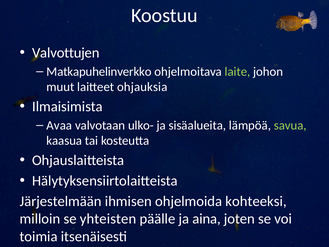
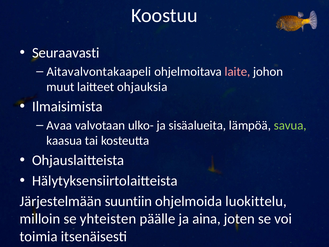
Valvottujen: Valvottujen -> Seuraavasti (66, 53)
Matkapuhelinverkko: Matkapuhelinverkko -> Aitavalvontakaapeli (99, 72)
laite colour: light green -> pink (237, 72)
ihmisen: ihmisen -> suuntiin (128, 201)
kohteeksi: kohteeksi -> luokittelu (256, 201)
